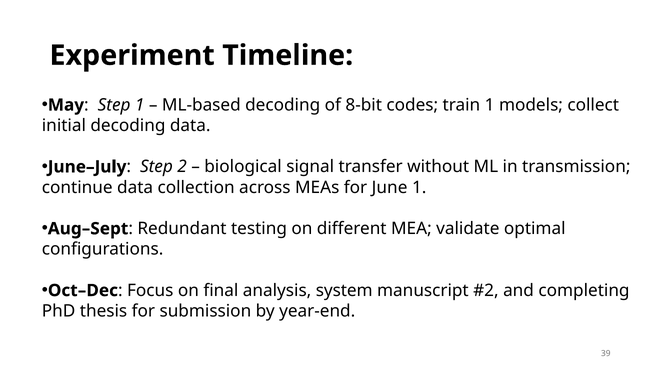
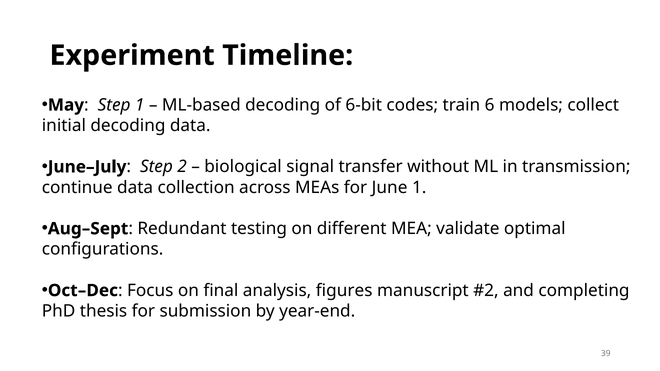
8-bit: 8-bit -> 6-bit (364, 105)
train 1: 1 -> 6 (490, 105)
system: system -> figures (344, 291)
